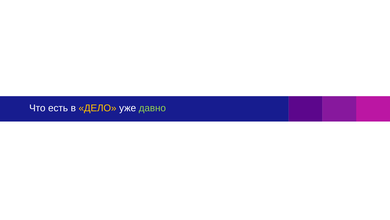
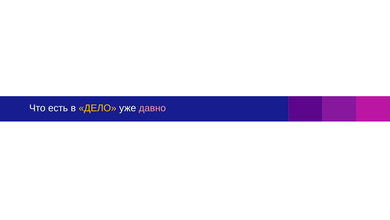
давно colour: light green -> pink (152, 108)
